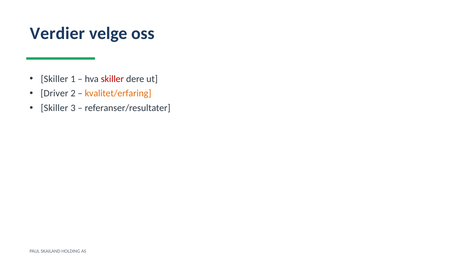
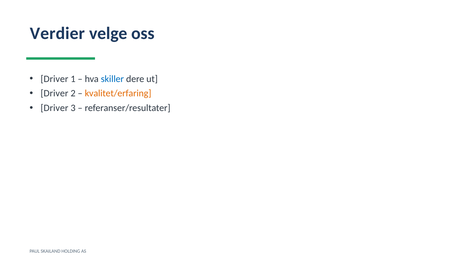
Skiller: Skiller -> Driver (54, 79)
skiller colour: red -> blue (112, 79)
Skiller: Skiller -> Driver (54, 108)
